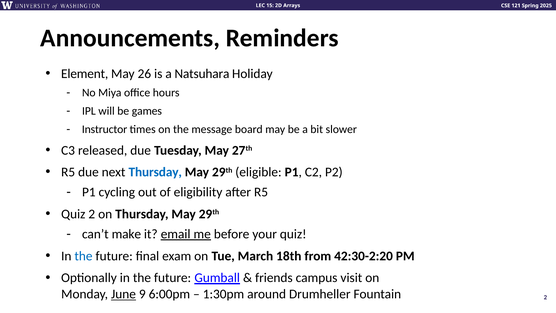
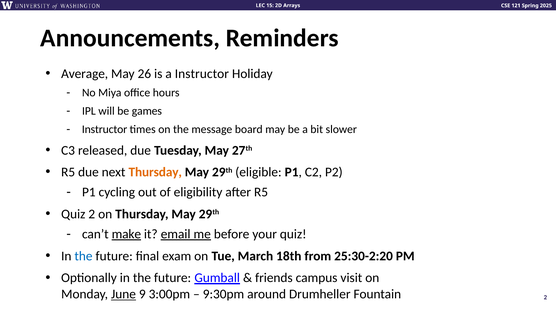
Element: Element -> Average (85, 74)
a Natsuhara: Natsuhara -> Instructor (202, 74)
Thursday colour: blue -> orange (155, 172)
make underline: none -> present (126, 234)
42:30-2:20: 42:30-2:20 -> 25:30-2:20 (364, 256)
6:00pm: 6:00pm -> 3:00pm (169, 294)
1:30pm: 1:30pm -> 9:30pm (223, 294)
